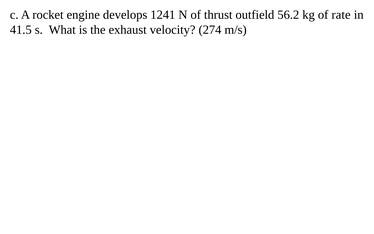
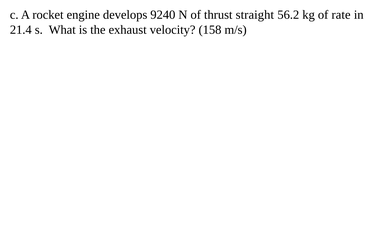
1241: 1241 -> 9240 (163, 15)
outfield: outfield -> straight (255, 15)
41.5: 41.5 -> 21.4 (21, 30)
274: 274 -> 158 (210, 30)
